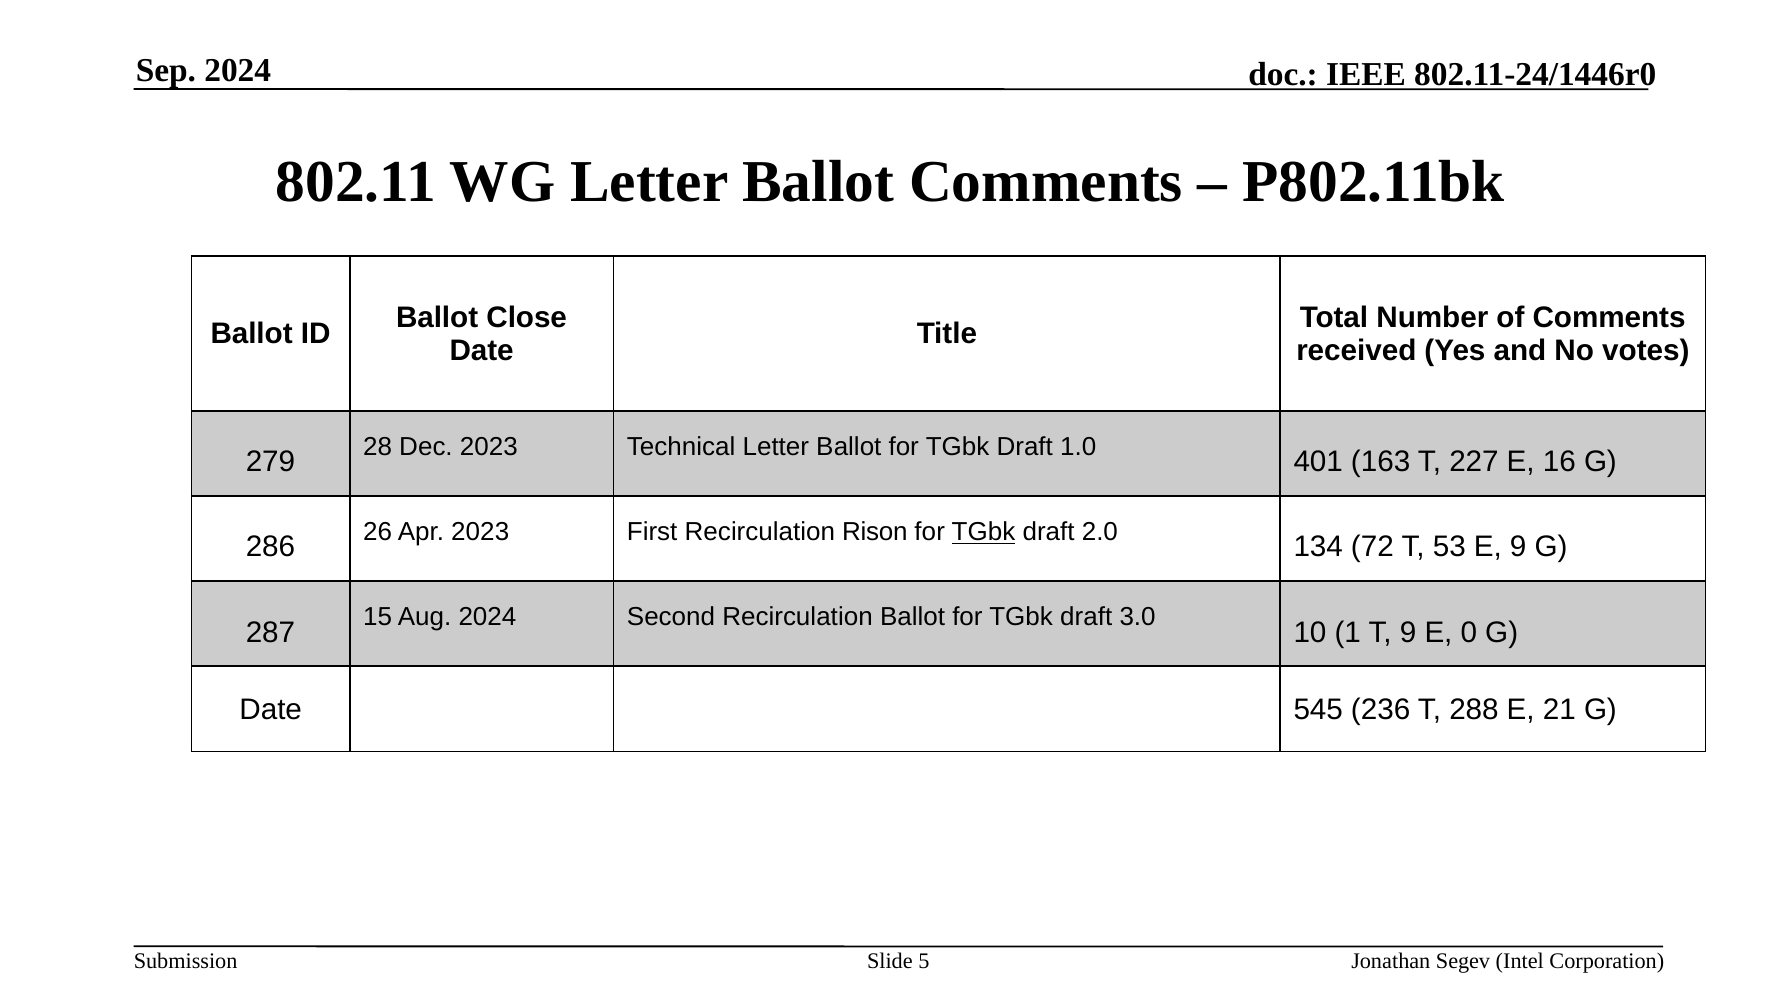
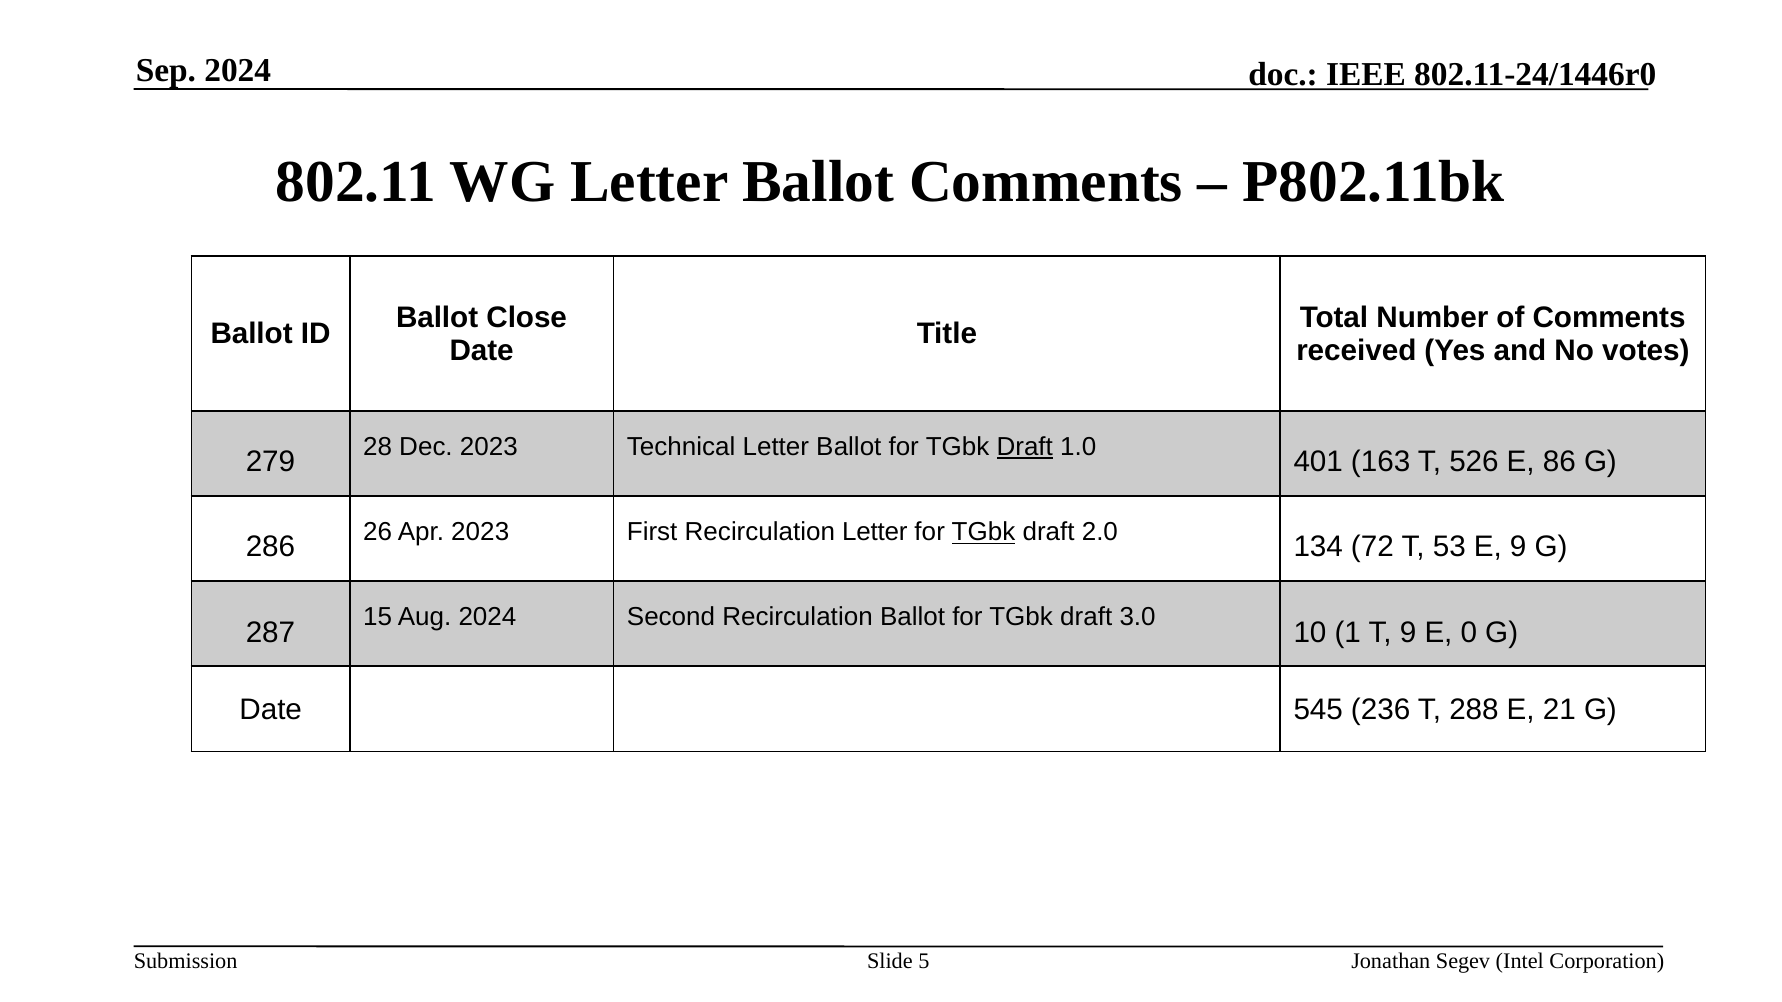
Draft underline: none -> present (1025, 447)
227: 227 -> 526 (1474, 462)
16: 16 -> 86 (1559, 462)
Recirculation Rison: Rison -> Letter (875, 532)
